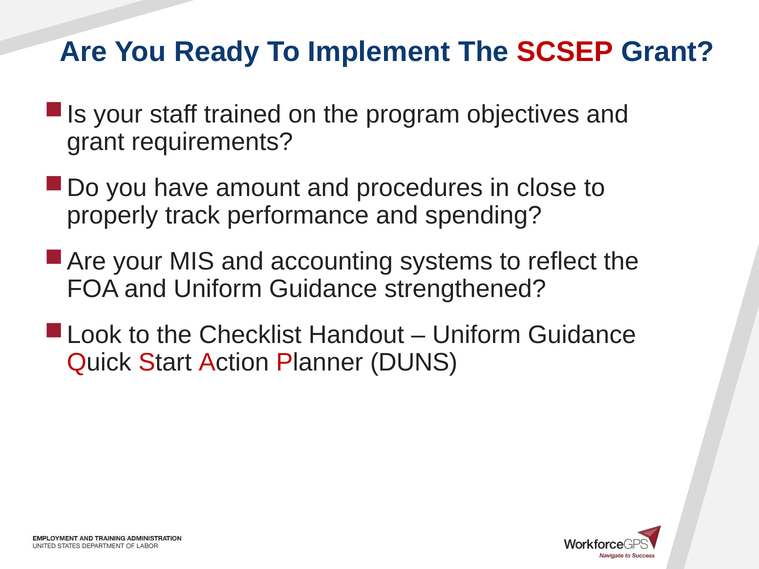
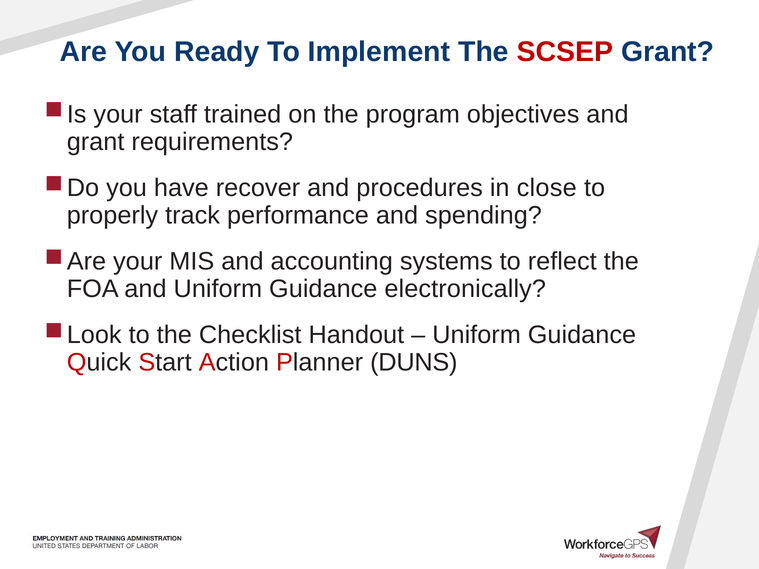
amount: amount -> recover (258, 188)
strengthened: strengthened -> electronically (465, 289)
